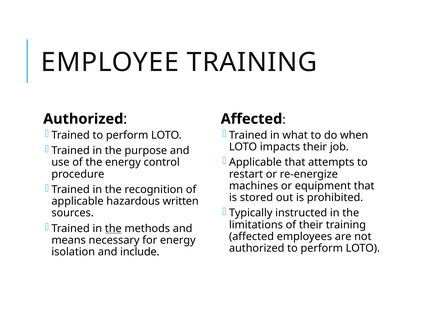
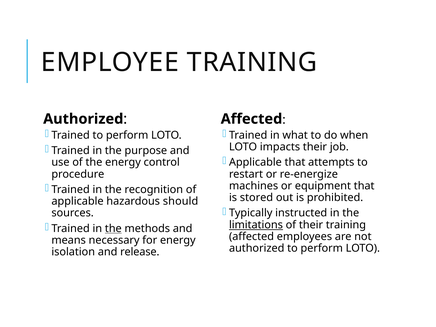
written: written -> should (181, 201)
limitations underline: none -> present (256, 225)
include: include -> release (140, 252)
